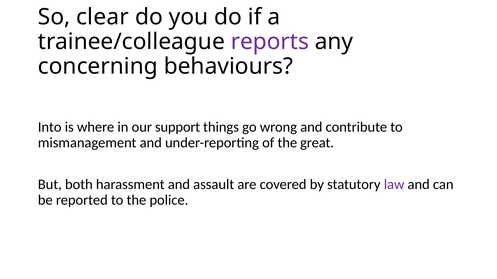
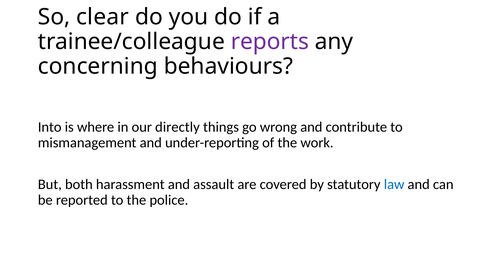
support: support -> directly (177, 127)
great: great -> work (317, 143)
law colour: purple -> blue (394, 185)
